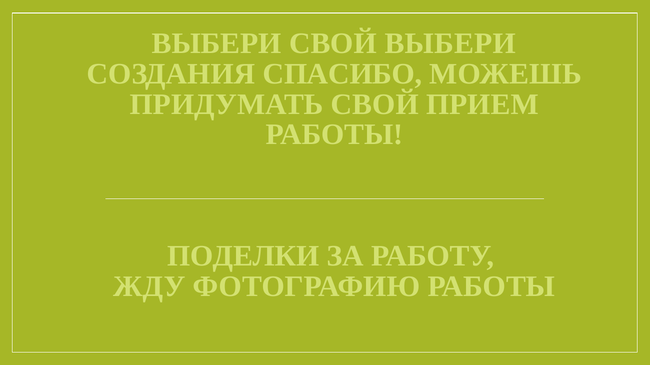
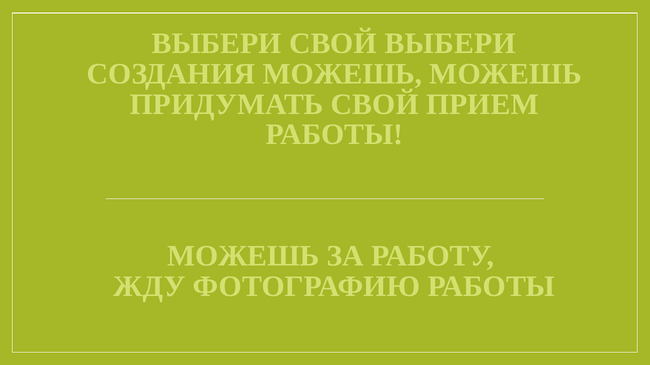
СОЗДАНИЯ СПАСИБО: СПАСИБО -> МОЖЕШЬ (342, 74)
ПОДЕЛКИ: ПОДЕЛКИ -> МОЖЕШЬ (243, 256)
